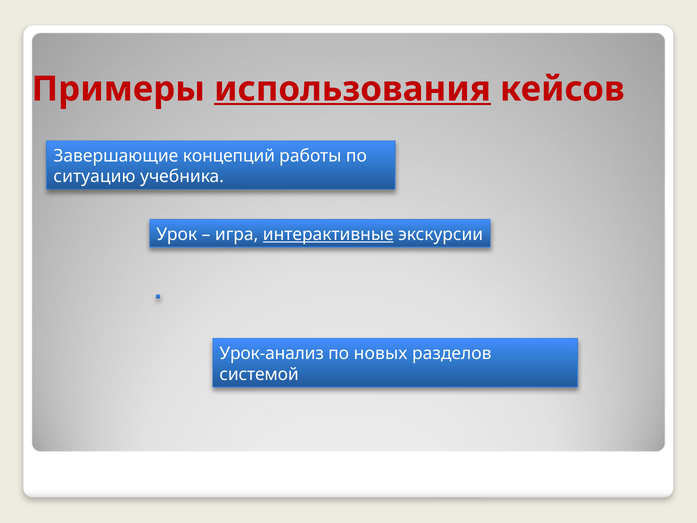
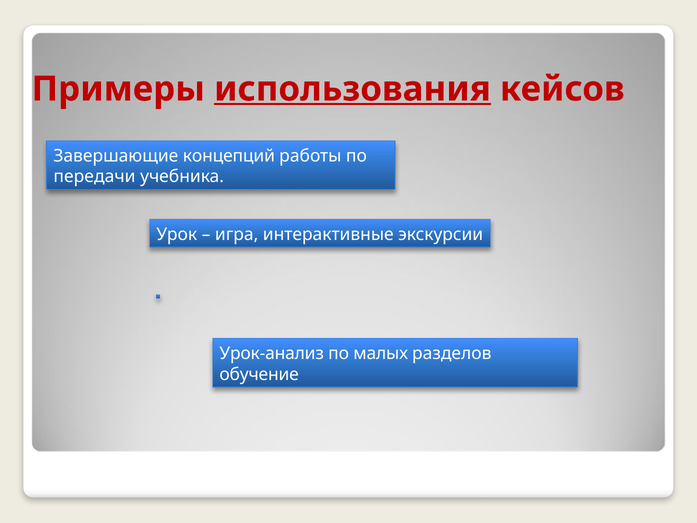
ситуацию: ситуацию -> передачи (94, 177)
интерактивные underline: present -> none (328, 234)
новых: новых -> малых (381, 353)
системой: системой -> обучение (259, 374)
